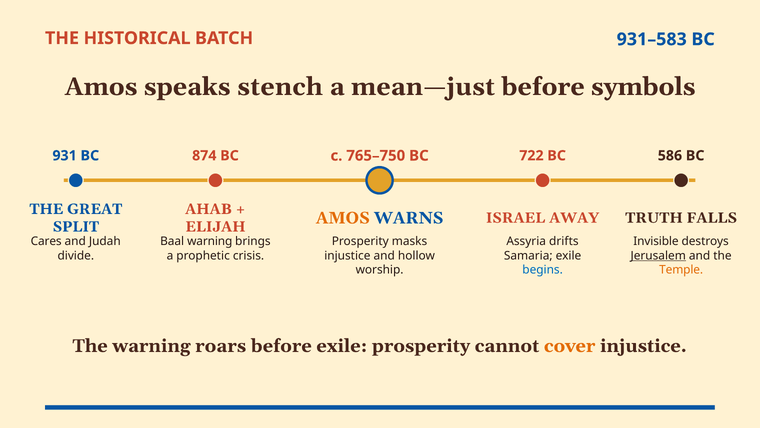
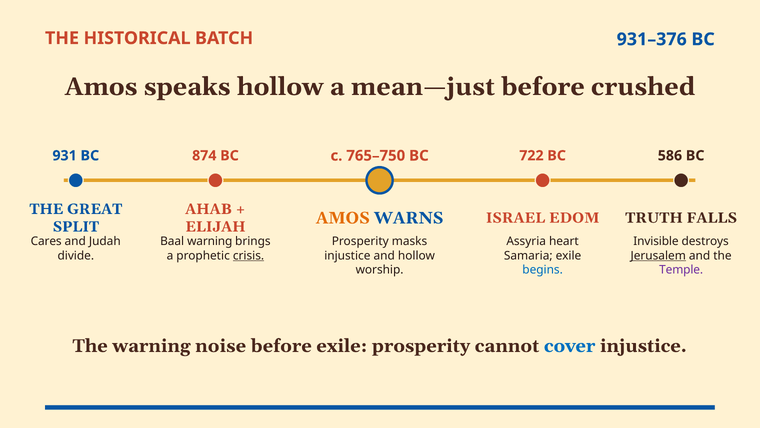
931–583: 931–583 -> 931–376 (652, 39)
speaks stench: stench -> hollow (280, 87)
symbols: symbols -> crushed (643, 87)
AWAY: AWAY -> EDOM (574, 218)
drifts: drifts -> heart (564, 241)
crisis underline: none -> present (249, 255)
Temple colour: orange -> purple (681, 270)
roars: roars -> noise (221, 346)
cover colour: orange -> blue (570, 346)
